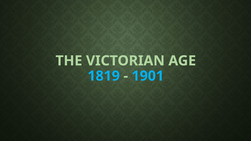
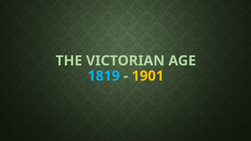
1901 colour: light blue -> yellow (148, 76)
